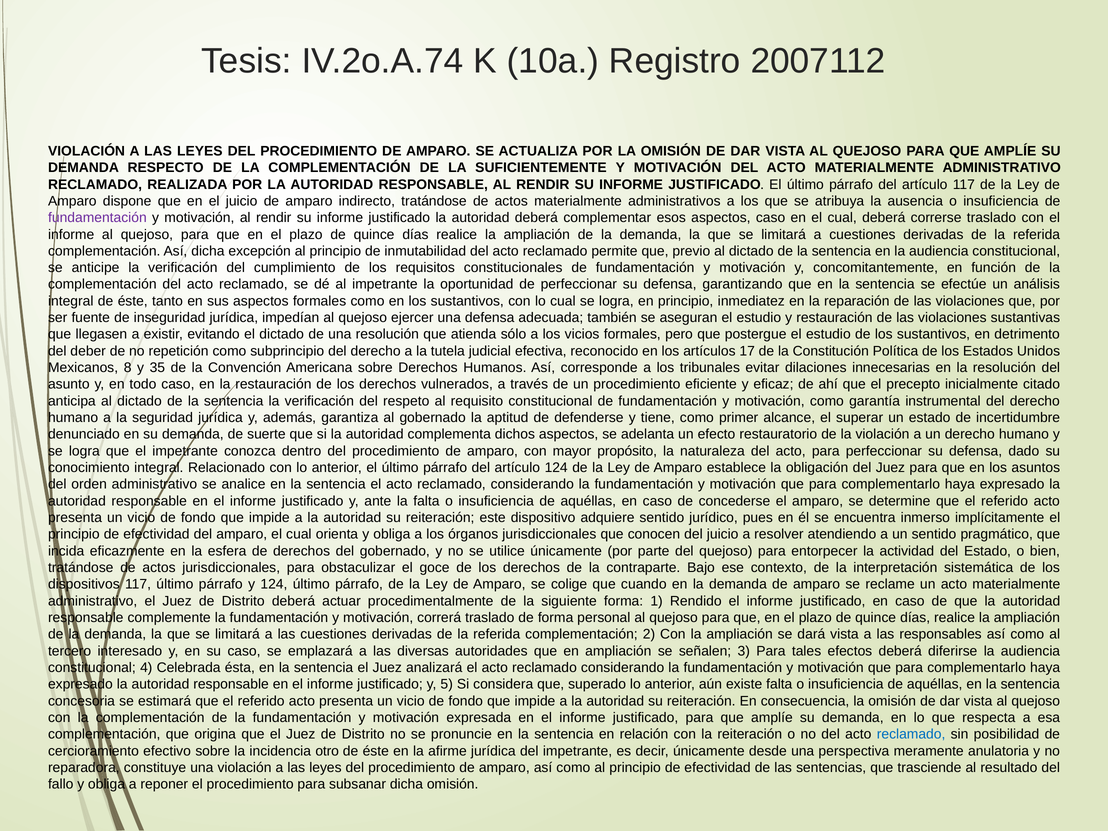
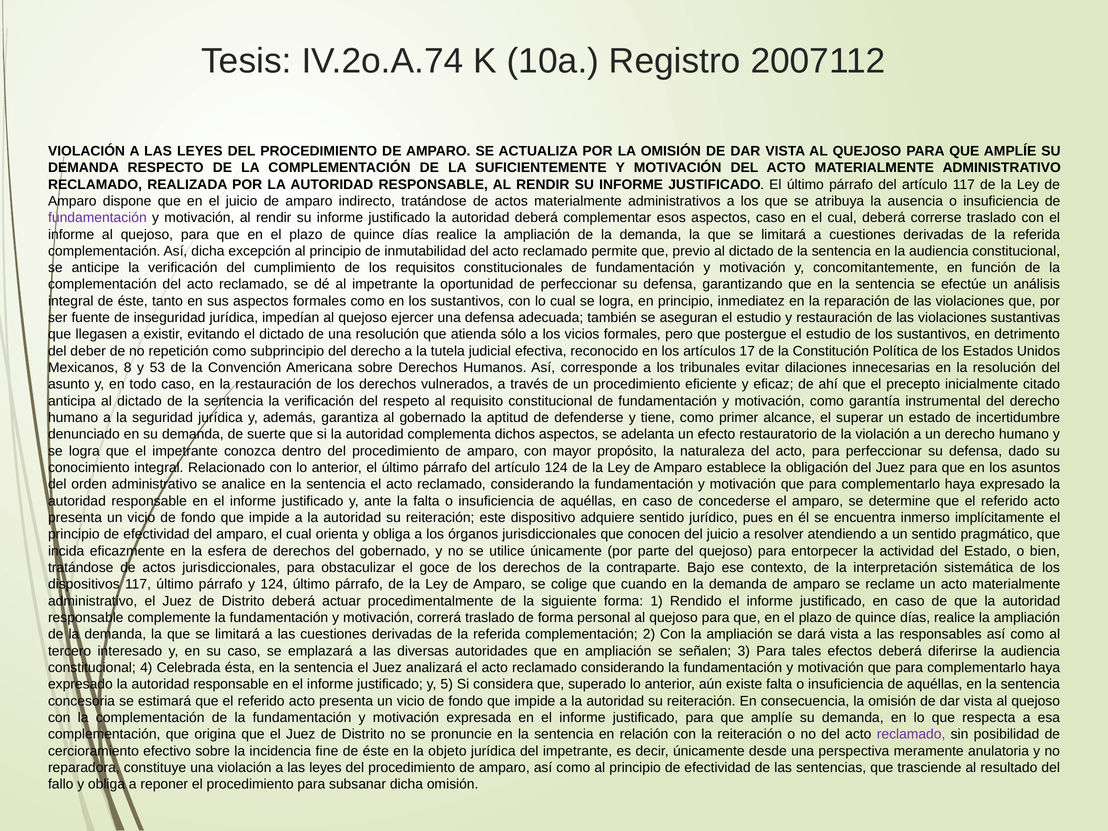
35: 35 -> 53 (157, 368)
reclamado colour: blue -> purple (911, 734)
otro: otro -> fine (327, 751)
afirme: afirme -> objeto (447, 751)
